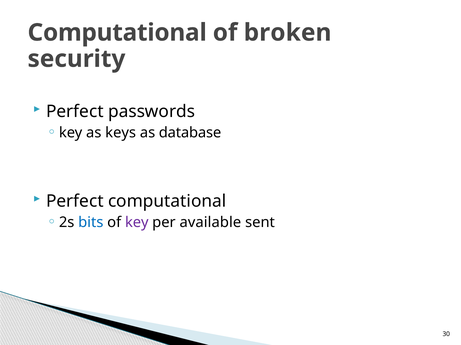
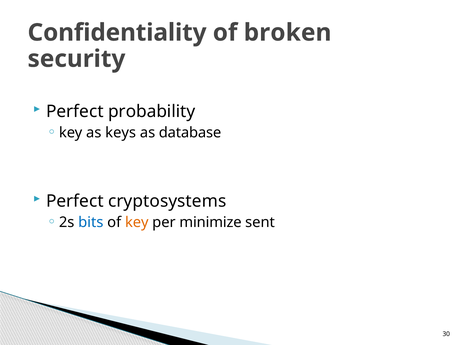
Computational: Computational -> Confidentiality (117, 33)
passwords: passwords -> probability (152, 112)
Perfect computational: computational -> cryptosystems (167, 202)
key colour: purple -> orange (137, 223)
available: available -> minimize (210, 223)
